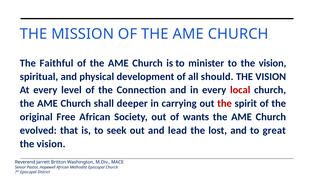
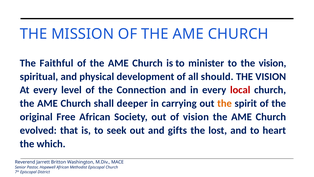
the colour: red -> orange (225, 103)
of wants: wants -> vision (196, 117)
lead: lead -> gifts (177, 130)
great: great -> heart (274, 130)
vision: vision -> which (51, 144)
